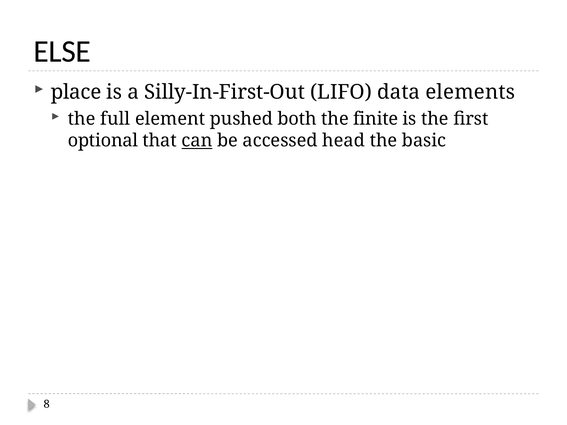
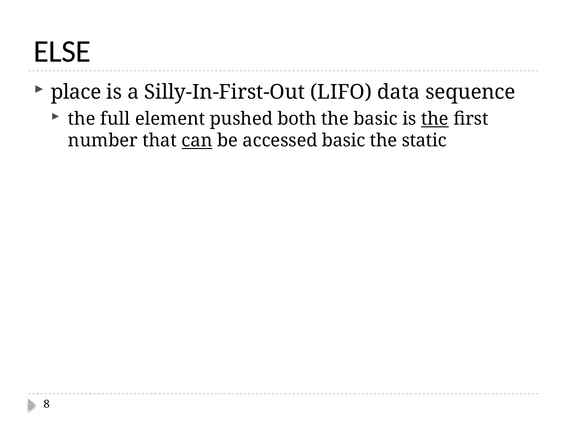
elements: elements -> sequence (470, 92)
the finite: finite -> basic (376, 119)
the underline: none -> present (435, 119)
optional: optional -> number (103, 141)
accessed head: head -> basic (344, 141)
basic: basic -> static (424, 141)
